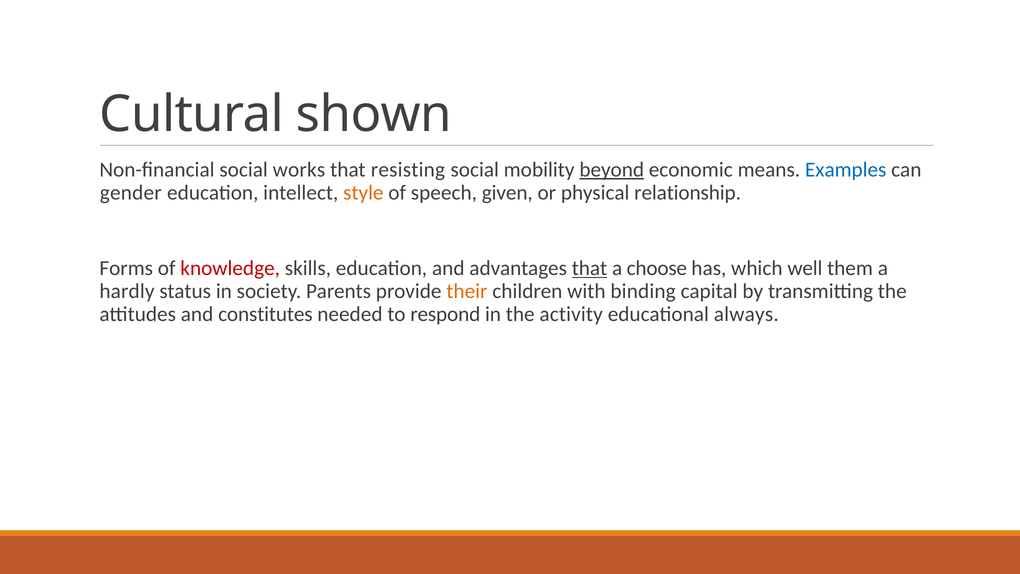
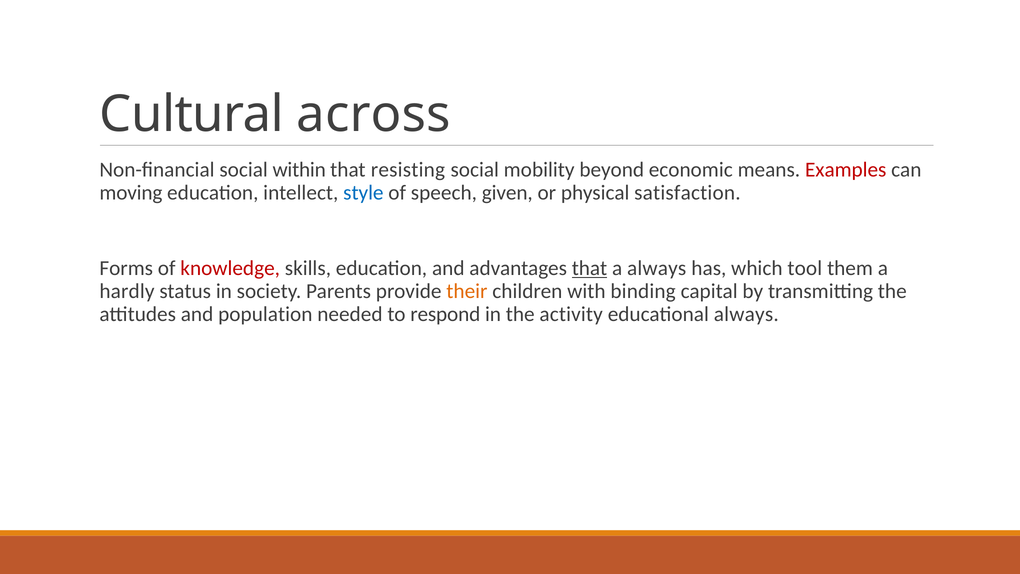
shown: shown -> across (374, 114)
works: works -> within (299, 170)
beyond underline: present -> none (612, 170)
Examples colour: blue -> red (846, 170)
gender: gender -> moving (131, 193)
style colour: orange -> blue (363, 193)
relationship: relationship -> satisfaction (687, 193)
a choose: choose -> always (657, 268)
well: well -> tool (805, 268)
constitutes: constitutes -> population (265, 314)
